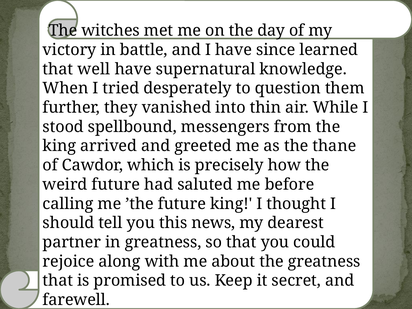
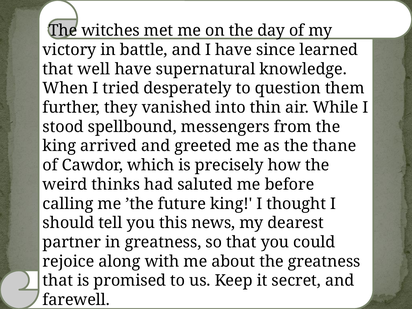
weird future: future -> thinks (116, 184)
